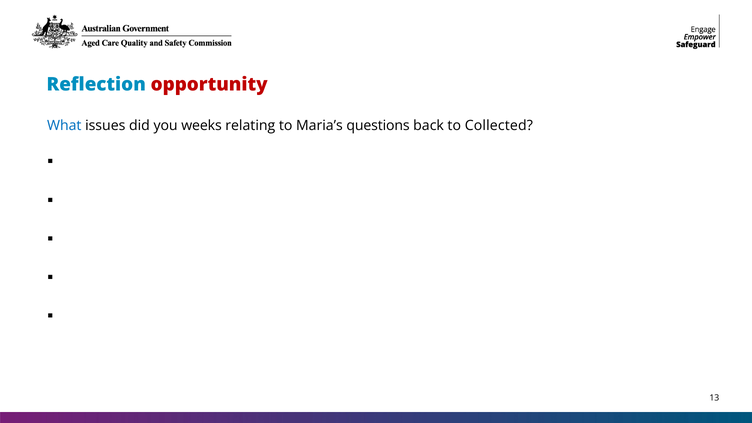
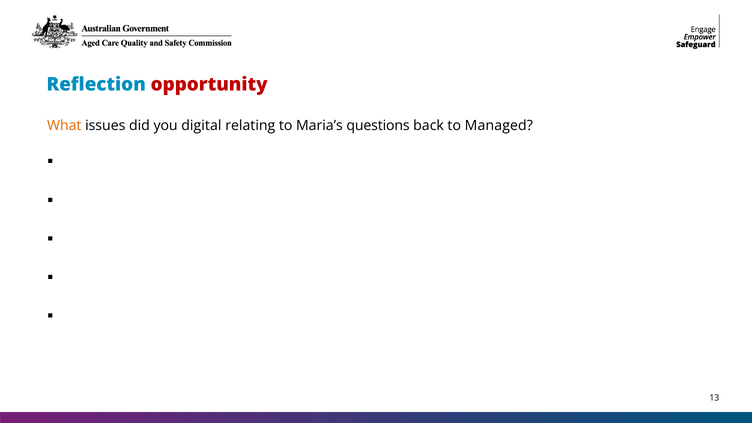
What colour: blue -> orange (64, 126)
weeks: weeks -> digital (201, 126)
Collected: Collected -> Managed (499, 126)
